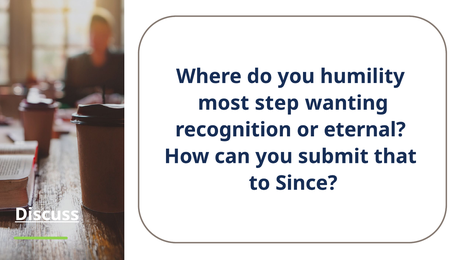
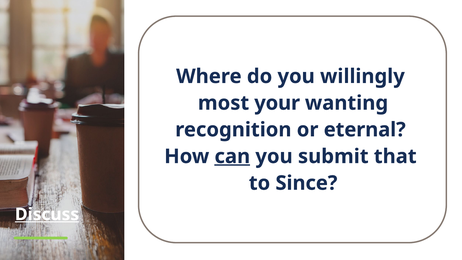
humility: humility -> willingly (362, 76)
step: step -> your (277, 103)
can underline: none -> present (232, 156)
